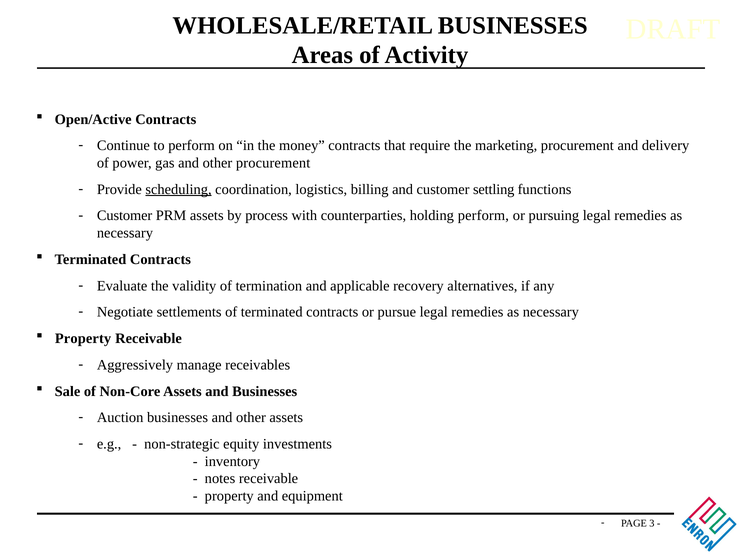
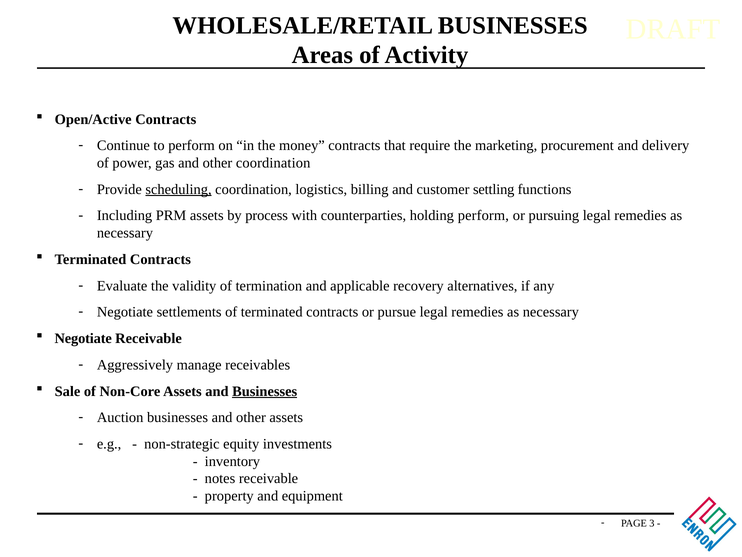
other procurement: procurement -> coordination (273, 163)
Customer: Customer -> Including (125, 216)
Property: Property -> Negotiate (83, 338)
Businesses underline: none -> present (265, 391)
